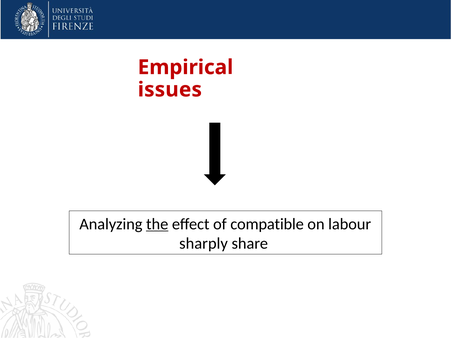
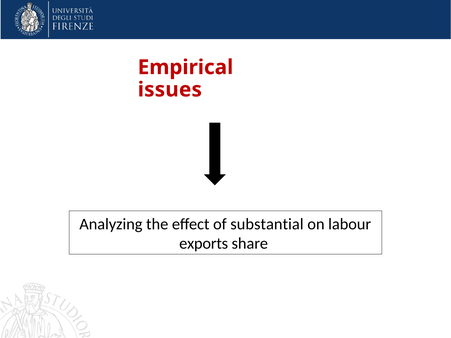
the underline: present -> none (157, 224)
compatible: compatible -> substantial (267, 224)
sharply: sharply -> exports (204, 244)
